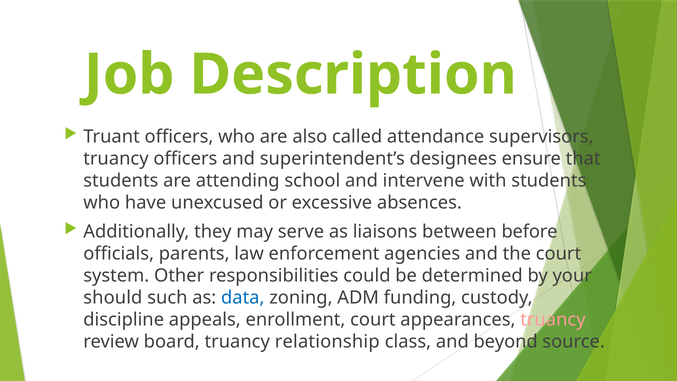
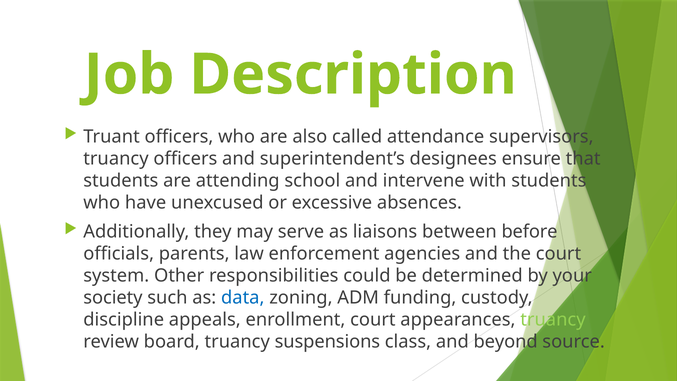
should: should -> society (113, 297)
truancy colour: pink -> light green (553, 319)
relationship: relationship -> suspensions (327, 341)
